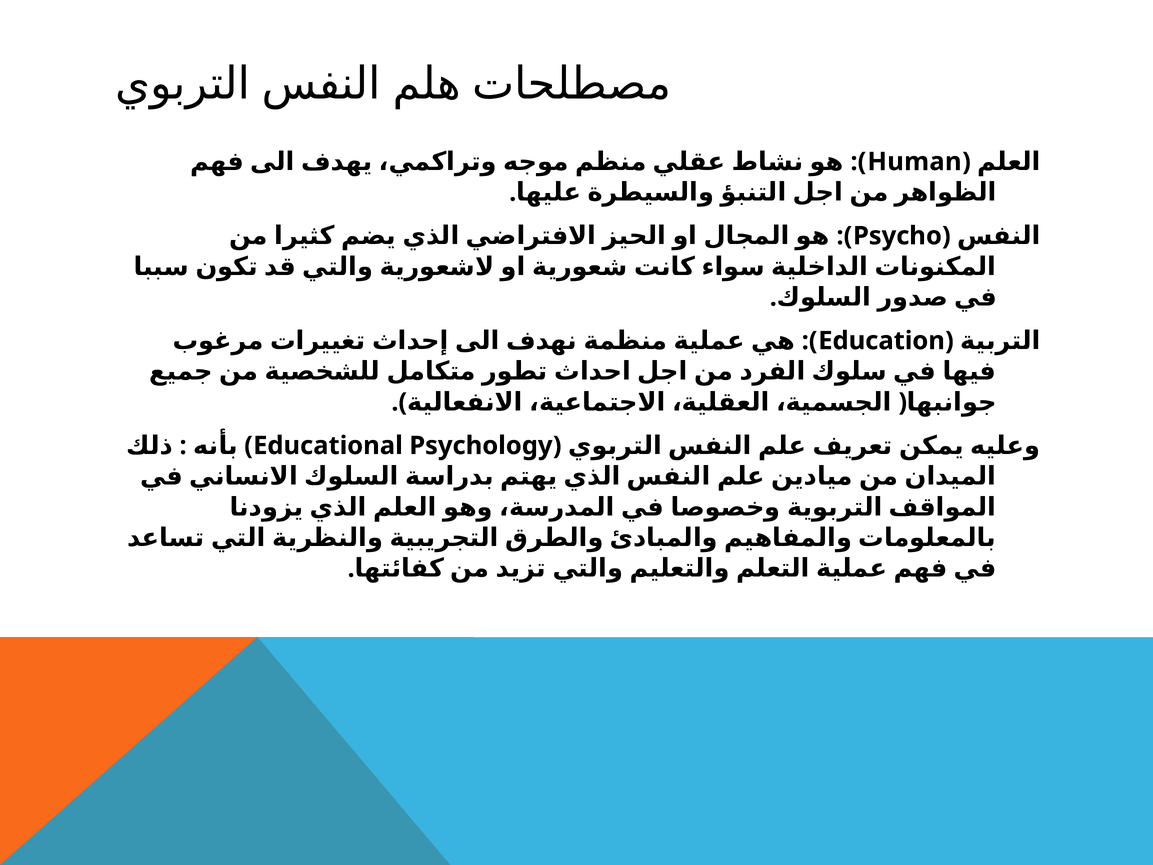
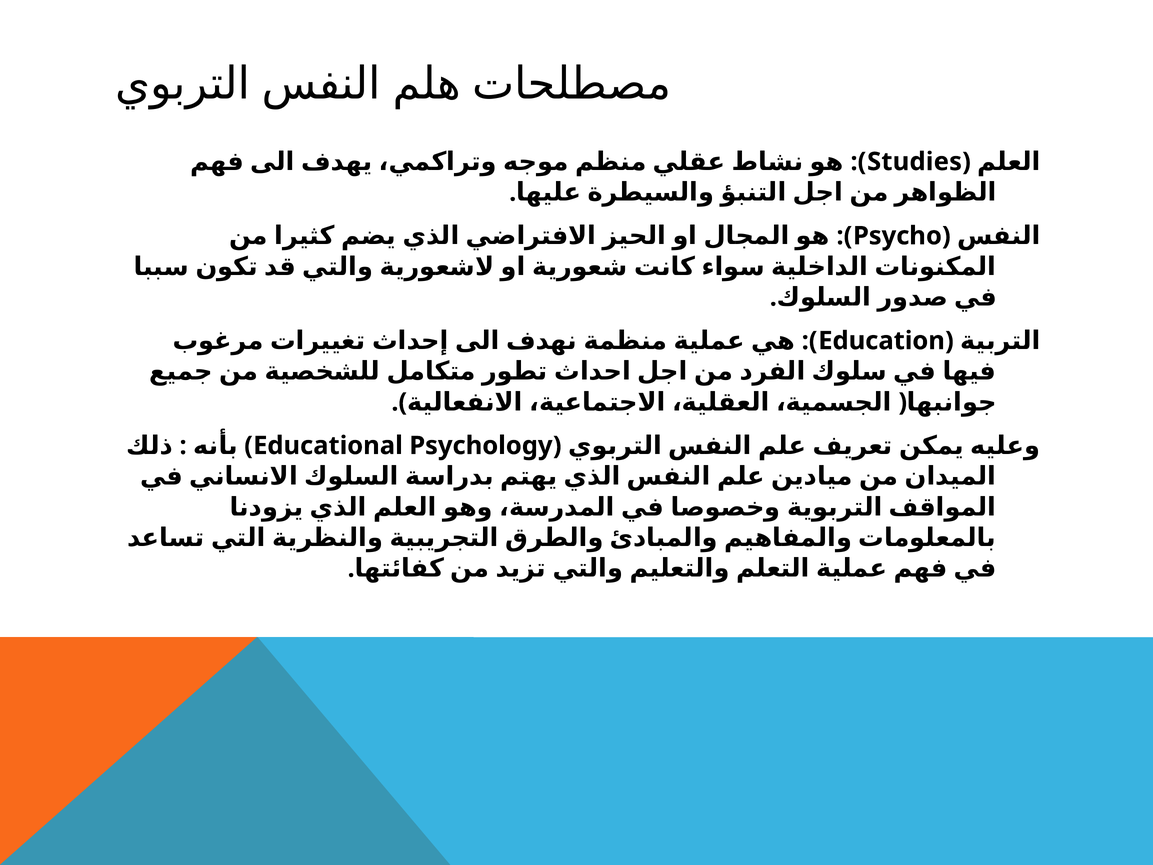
Human: Human -> Studies (915, 162)
